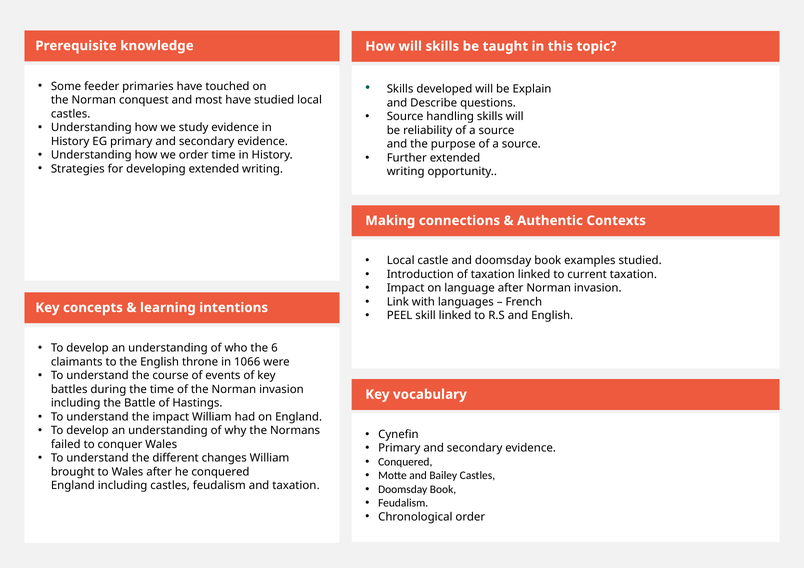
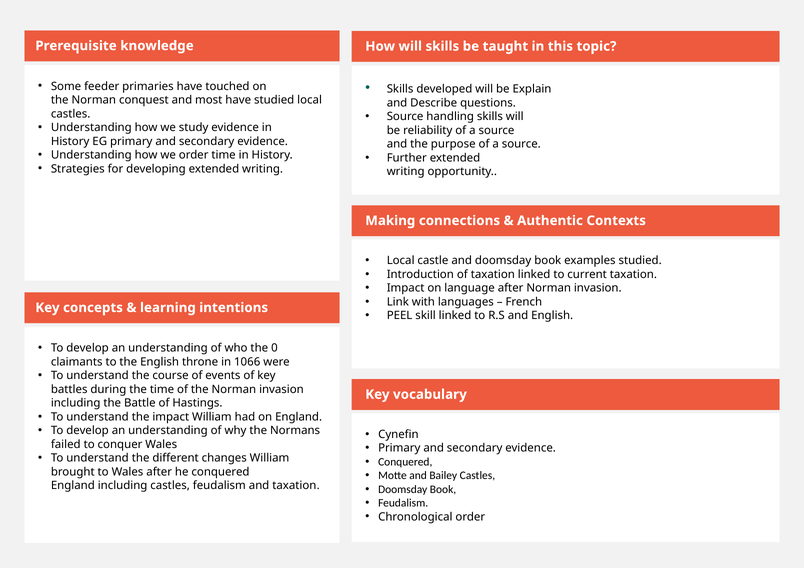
6: 6 -> 0 (274, 349)
